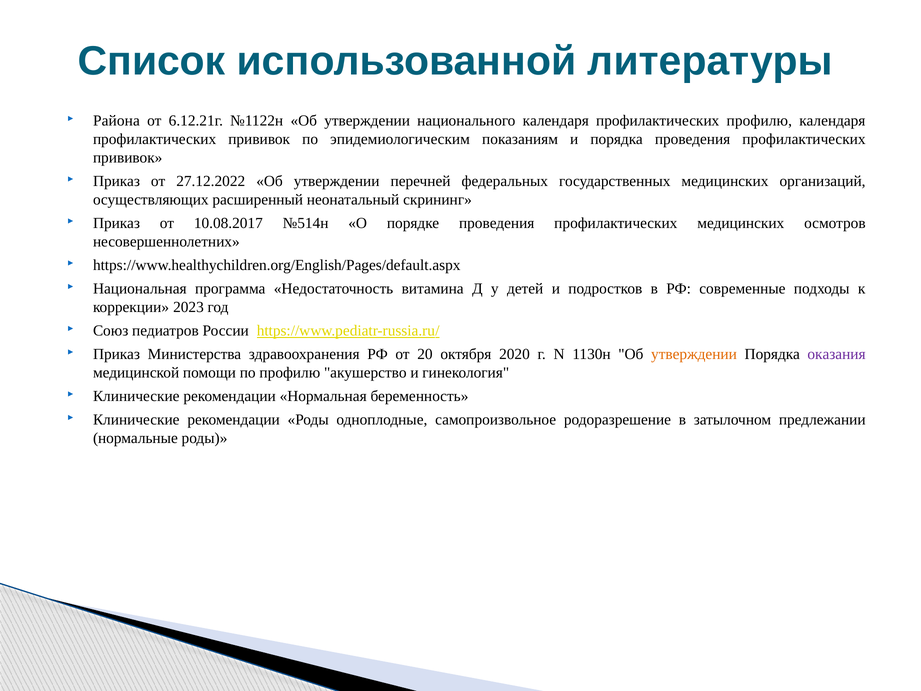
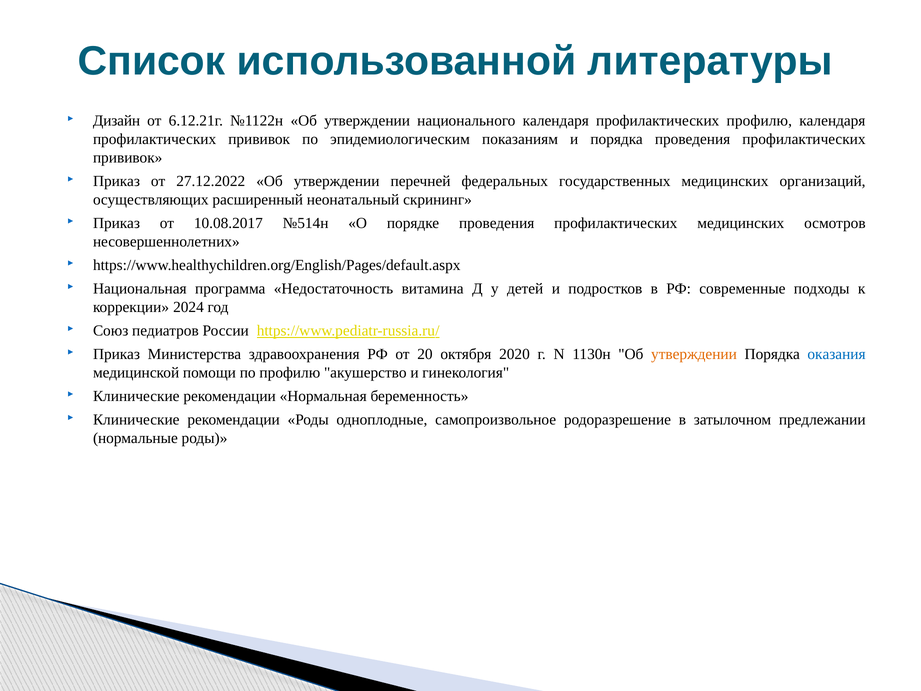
Района: Района -> Дизайн (117, 121)
2023: 2023 -> 2024 (188, 307)
оказания colour: purple -> blue (837, 354)
